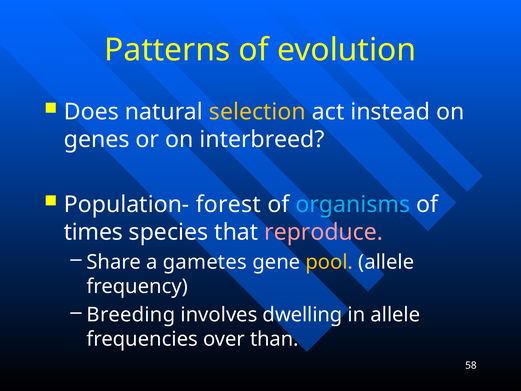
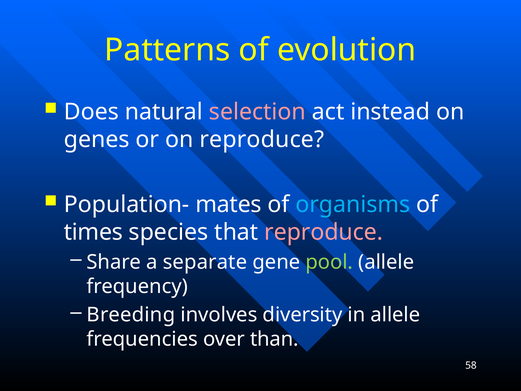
selection colour: yellow -> pink (257, 112)
on interbreed: interbreed -> reproduce (262, 139)
forest: forest -> mates (229, 204)
gametes: gametes -> separate (205, 262)
pool colour: yellow -> light green (329, 262)
dwelling: dwelling -> diversity (303, 315)
